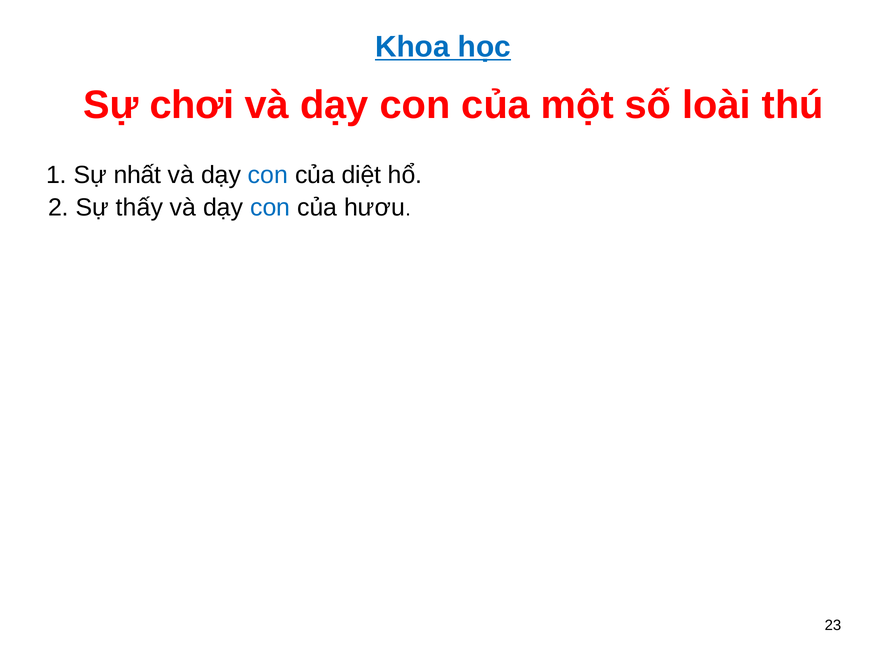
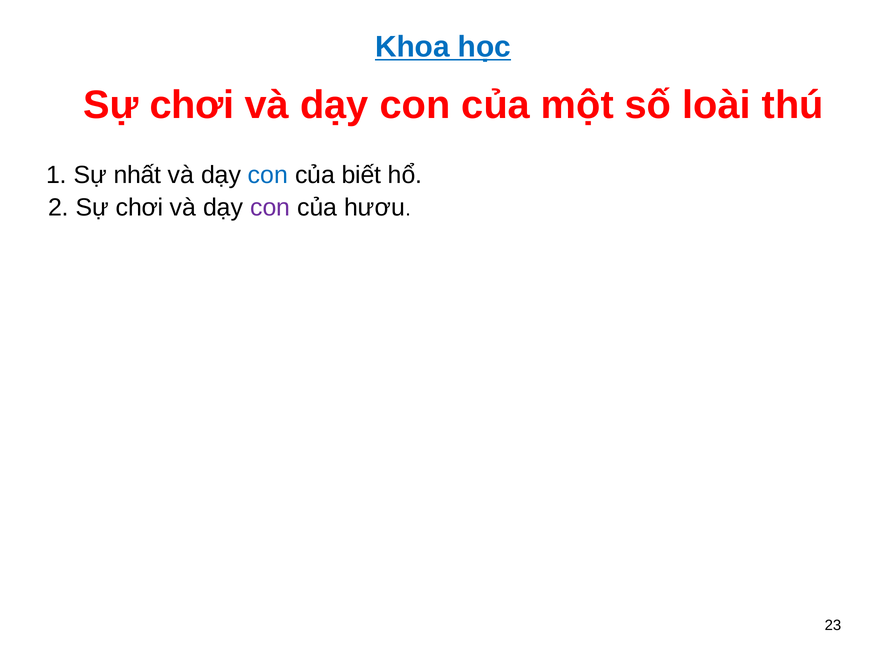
diệt: diệt -> biết (362, 175)
2 Sự thấy: thấy -> chơi (140, 208)
con colour: blue -> purple (270, 208)
